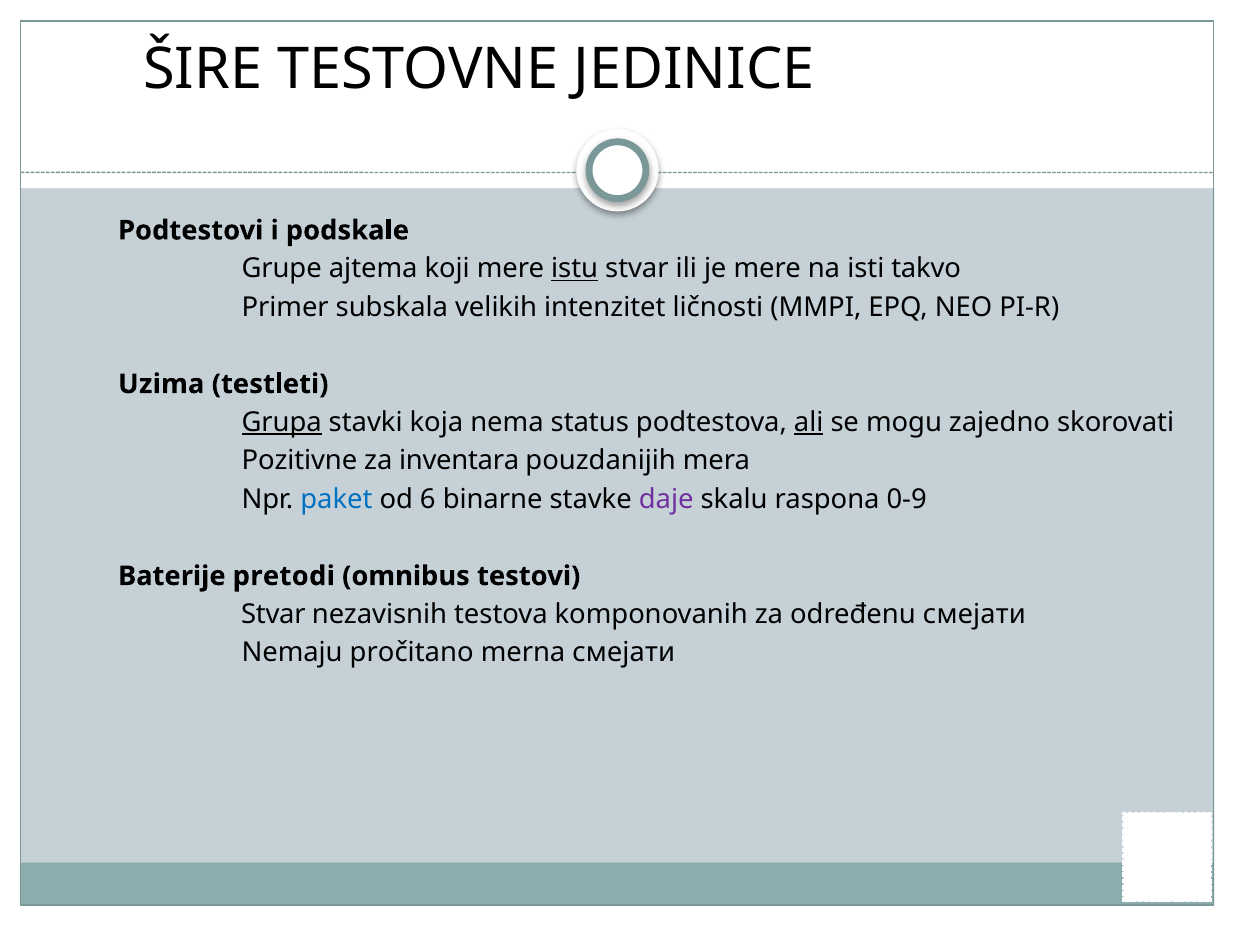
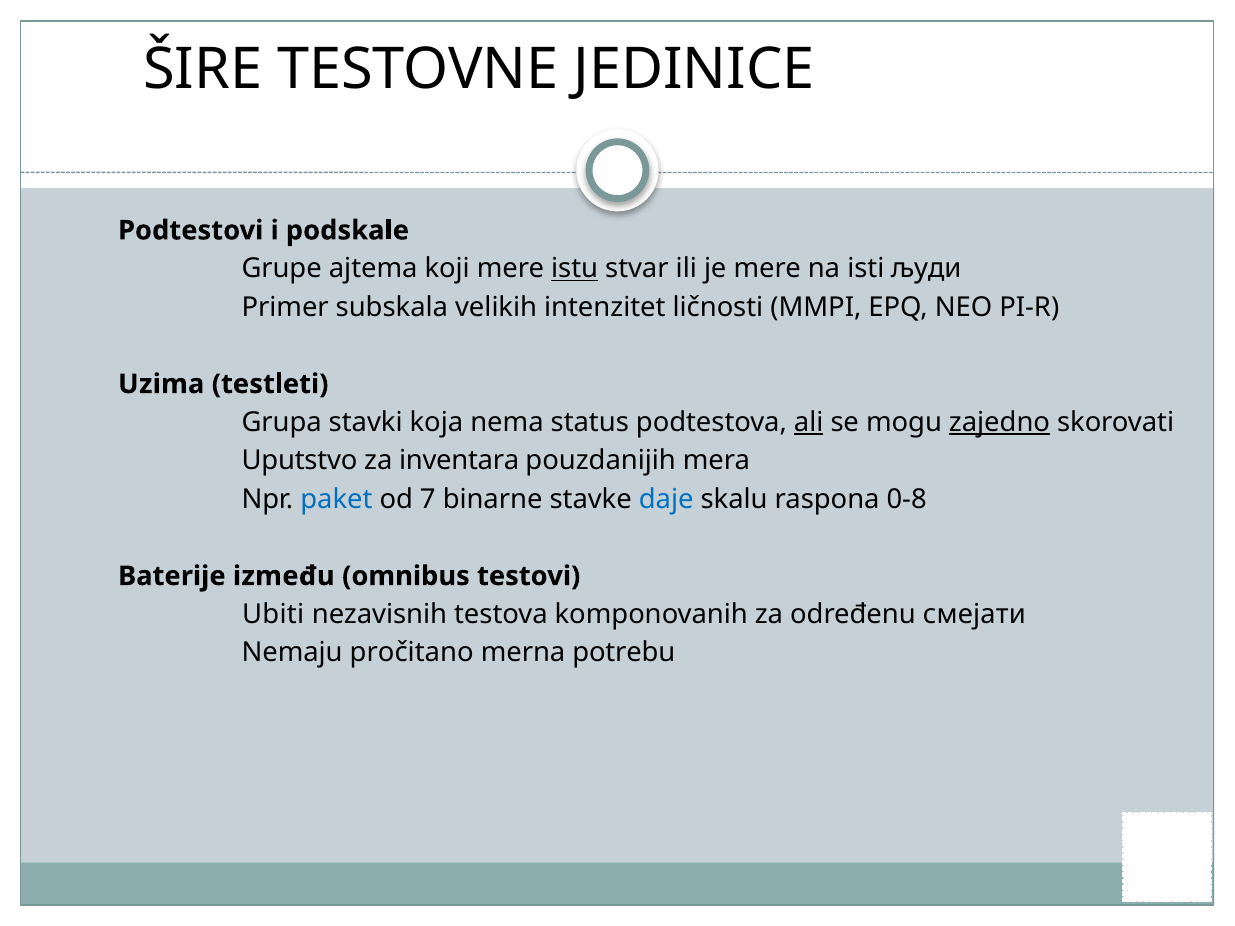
takvo: takvo -> људи (926, 269)
Grupa underline: present -> none (282, 423)
zajedno underline: none -> present (999, 423)
Pozitivne: Pozitivne -> Uputstvo (299, 461)
6: 6 -> 7 (428, 499)
daje colour: purple -> blue (666, 499)
0-9: 0-9 -> 0-8 (907, 499)
pretodi: pretodi -> između (284, 576)
Stvar: Stvar -> Ubiti (273, 615)
merna смејати: смејати -> potrebu (624, 653)
